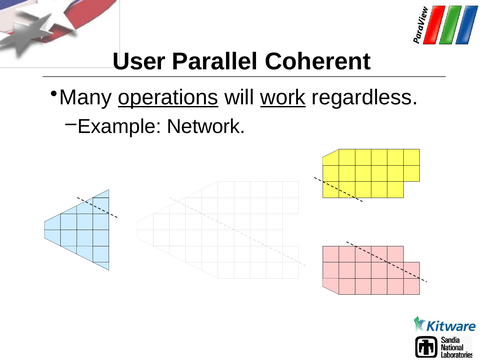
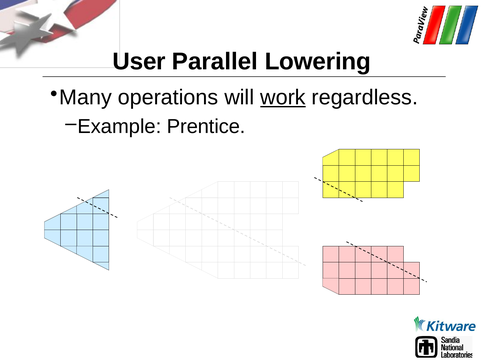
Coherent: Coherent -> Lowering (318, 61)
operations underline: present -> none (168, 97)
Network: Network -> Prentice (206, 126)
